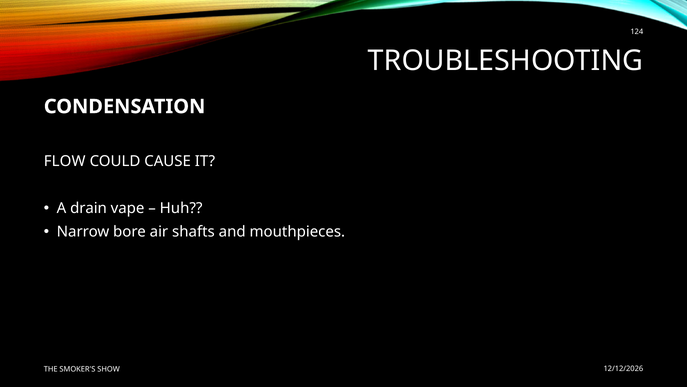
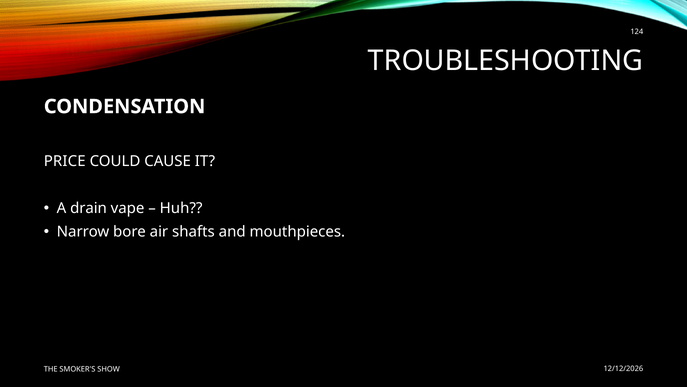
FLOW: FLOW -> PRICE (65, 161)
